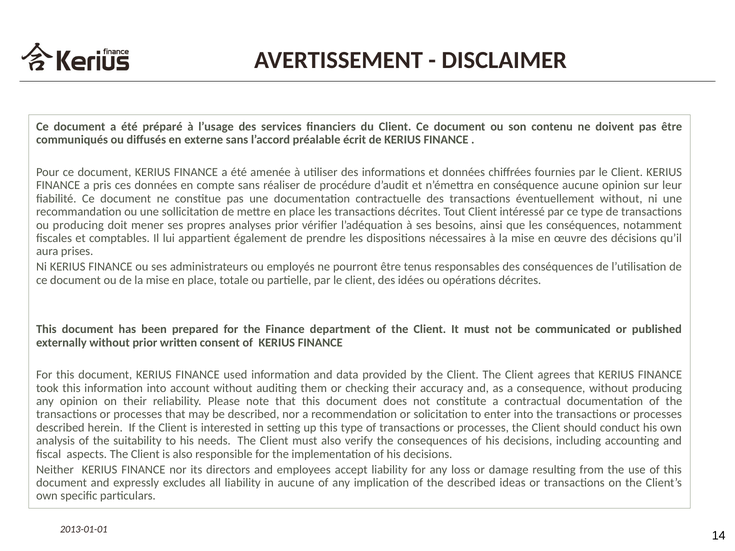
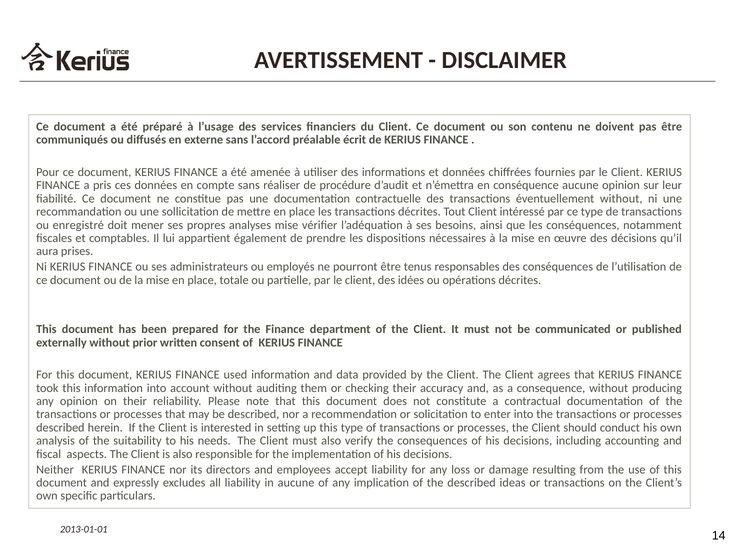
ou producing: producing -> enregistré (78, 225)
analyses prior: prior -> mise (287, 225)
